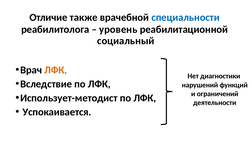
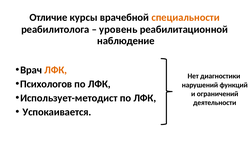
также: также -> курсы (84, 17)
специальности colour: blue -> orange (186, 17)
социальный: социальный -> наблюдение (126, 41)
Вследствие: Вследствие -> Психологов (46, 84)
